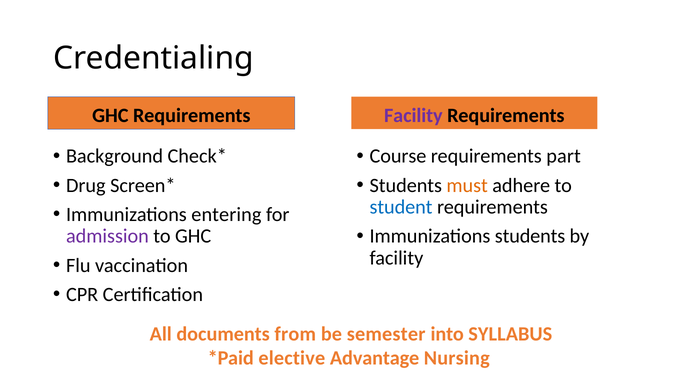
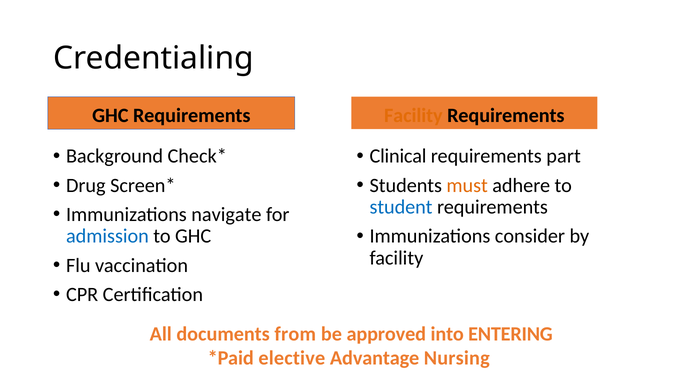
Facility colour: purple -> orange (413, 115)
Course: Course -> Clinical (398, 156)
entering: entering -> navigate (226, 214)
Immunizations students: students -> consider (530, 236)
admission colour: purple -> blue (107, 236)
semester: semester -> approved (386, 333)
SYLLABUS: SYLLABUS -> ENTERING (510, 333)
